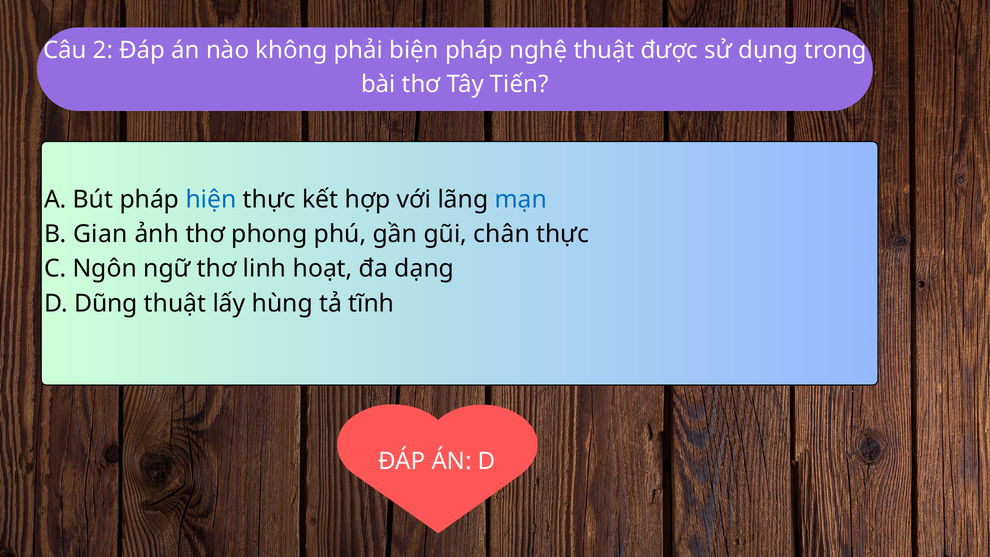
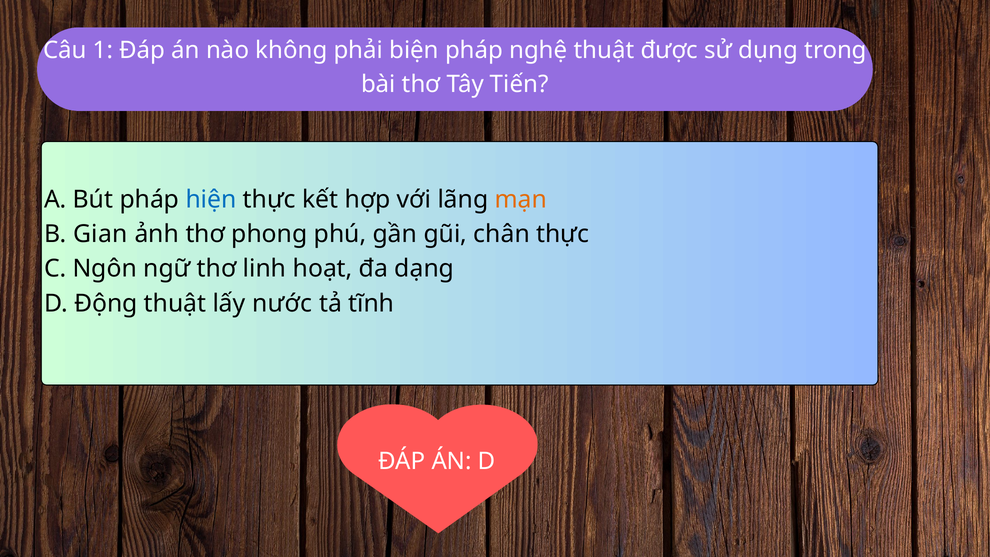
2: 2 -> 1 (103, 51)
mạn colour: blue -> orange (521, 199)
Dũng: Dũng -> Động (106, 303)
hùng: hùng -> nước (282, 303)
